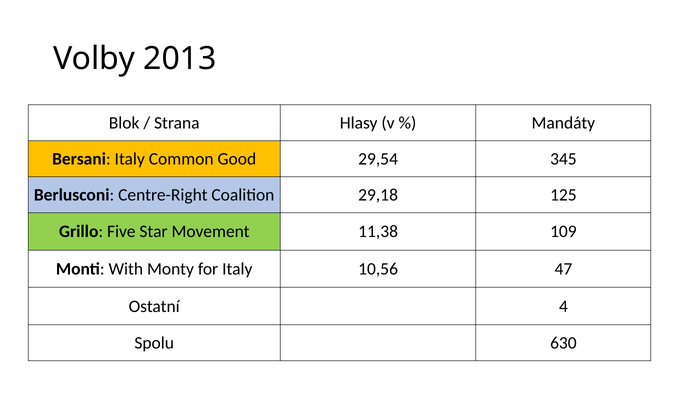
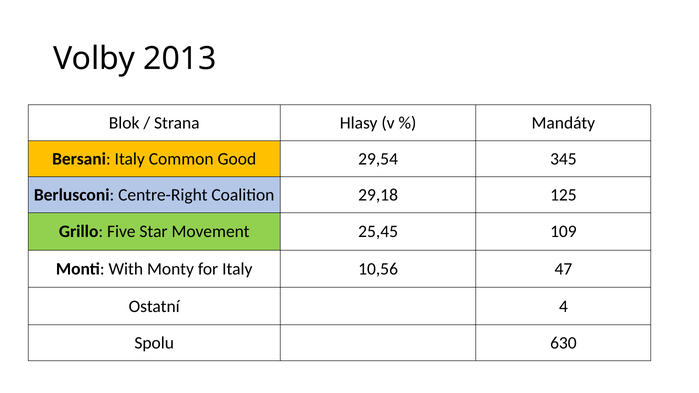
11,38: 11,38 -> 25,45 (378, 232)
